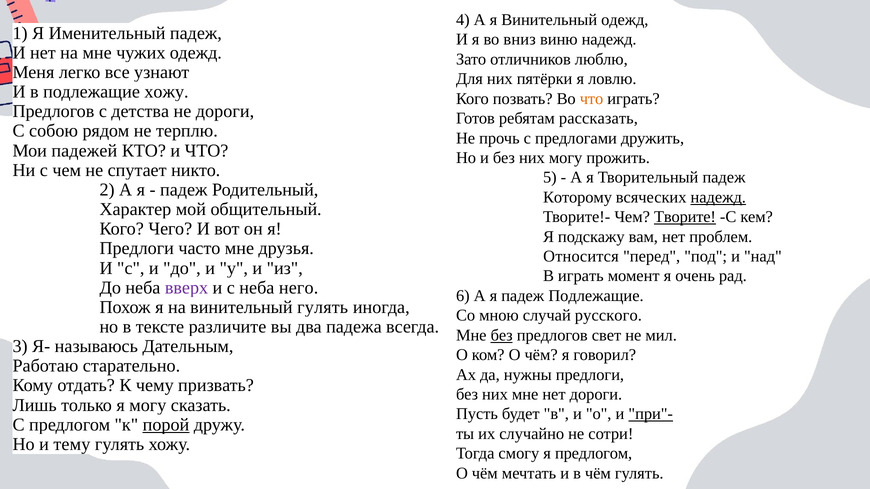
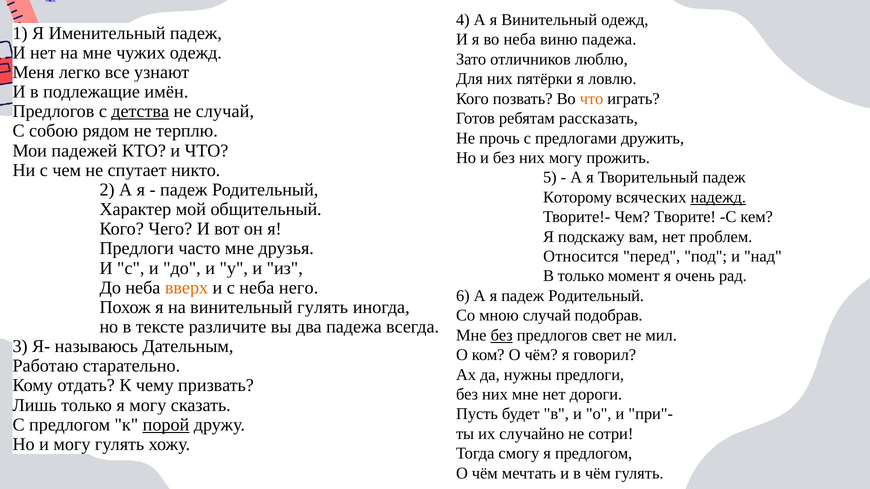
во вниз: вниз -> неба (520, 40)
виню надежд: надежд -> падежа (609, 40)
подлежащие хожу: хожу -> имён (166, 92)
детства underline: none -> present (140, 112)
не дороги: дороги -> случай (225, 112)
Творите underline: present -> none (685, 217)
В играть: играть -> только (581, 276)
вверх colour: purple -> orange (187, 288)
я падеж Подлежащие: Подлежащие -> Родительный (596, 296)
русского: русского -> подобрав (609, 316)
при"- underline: present -> none (651, 414)
и тему: тему -> могу (72, 445)
